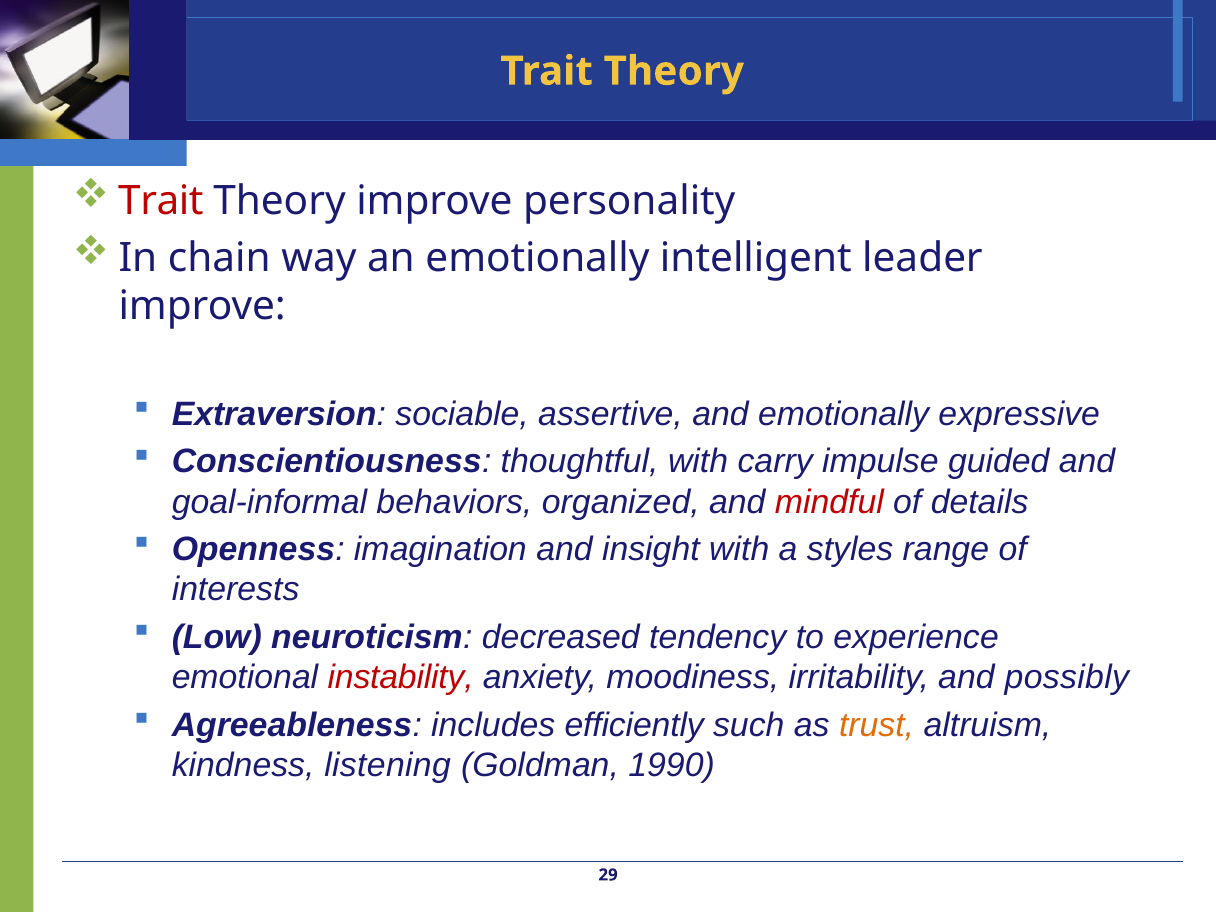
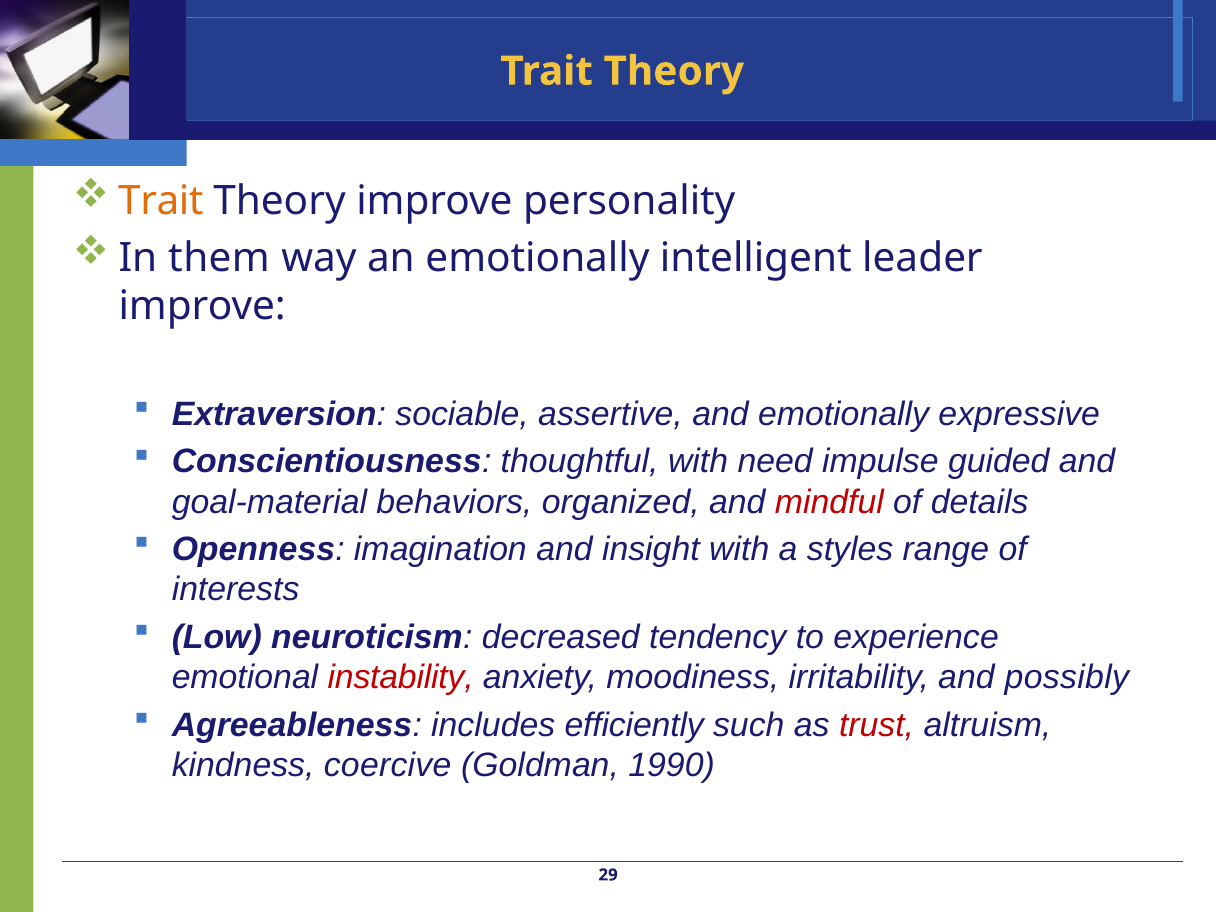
Trait colour: red -> orange (161, 201)
chain: chain -> them (219, 258)
carry: carry -> need (775, 461)
goal-informal: goal-informal -> goal-material (269, 502)
trust colour: orange -> red (877, 725)
listening: listening -> coercive (388, 765)
